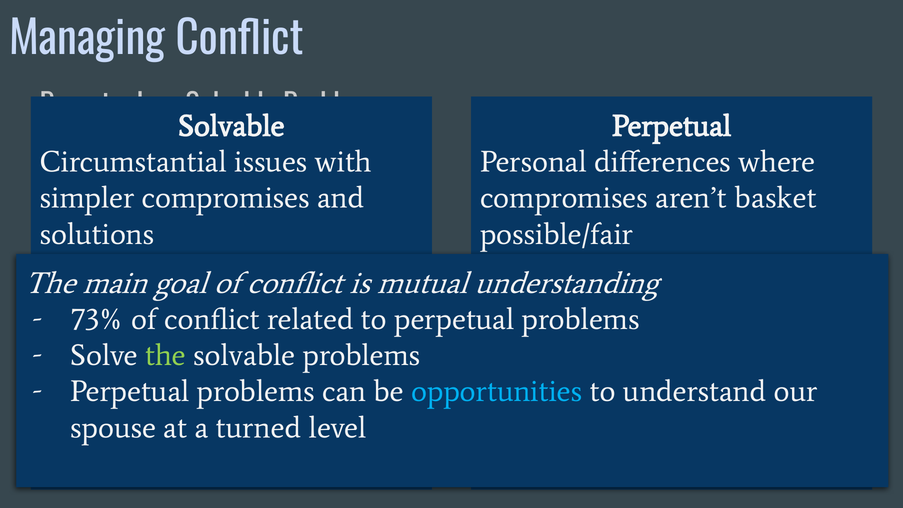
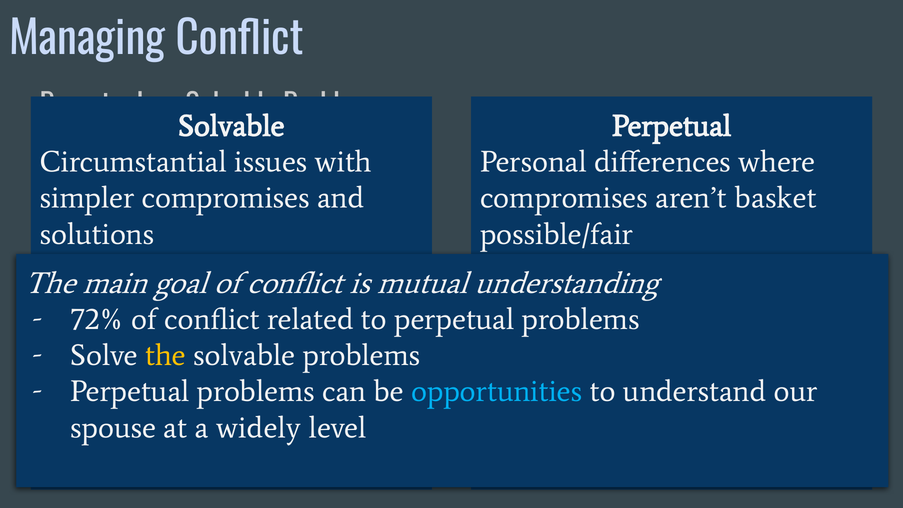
73%: 73% -> 72% (97, 319)
the colour: light green -> yellow (166, 355)
turned: turned -> widely (258, 428)
